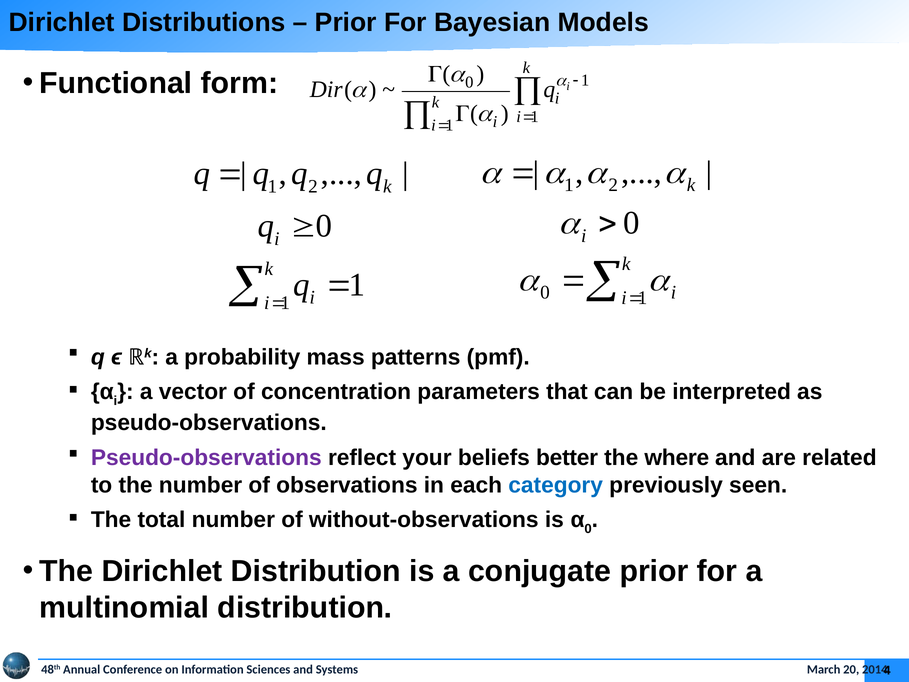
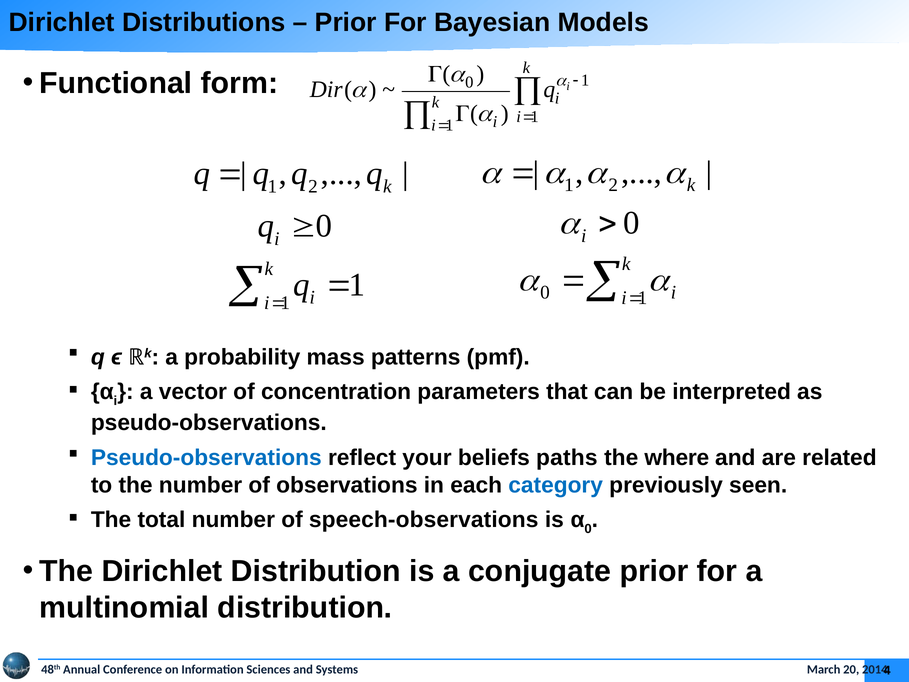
Pseudo-observations colour: purple -> blue (206, 458)
better: better -> paths (567, 458)
without-observations: without-observations -> speech-observations (424, 520)
